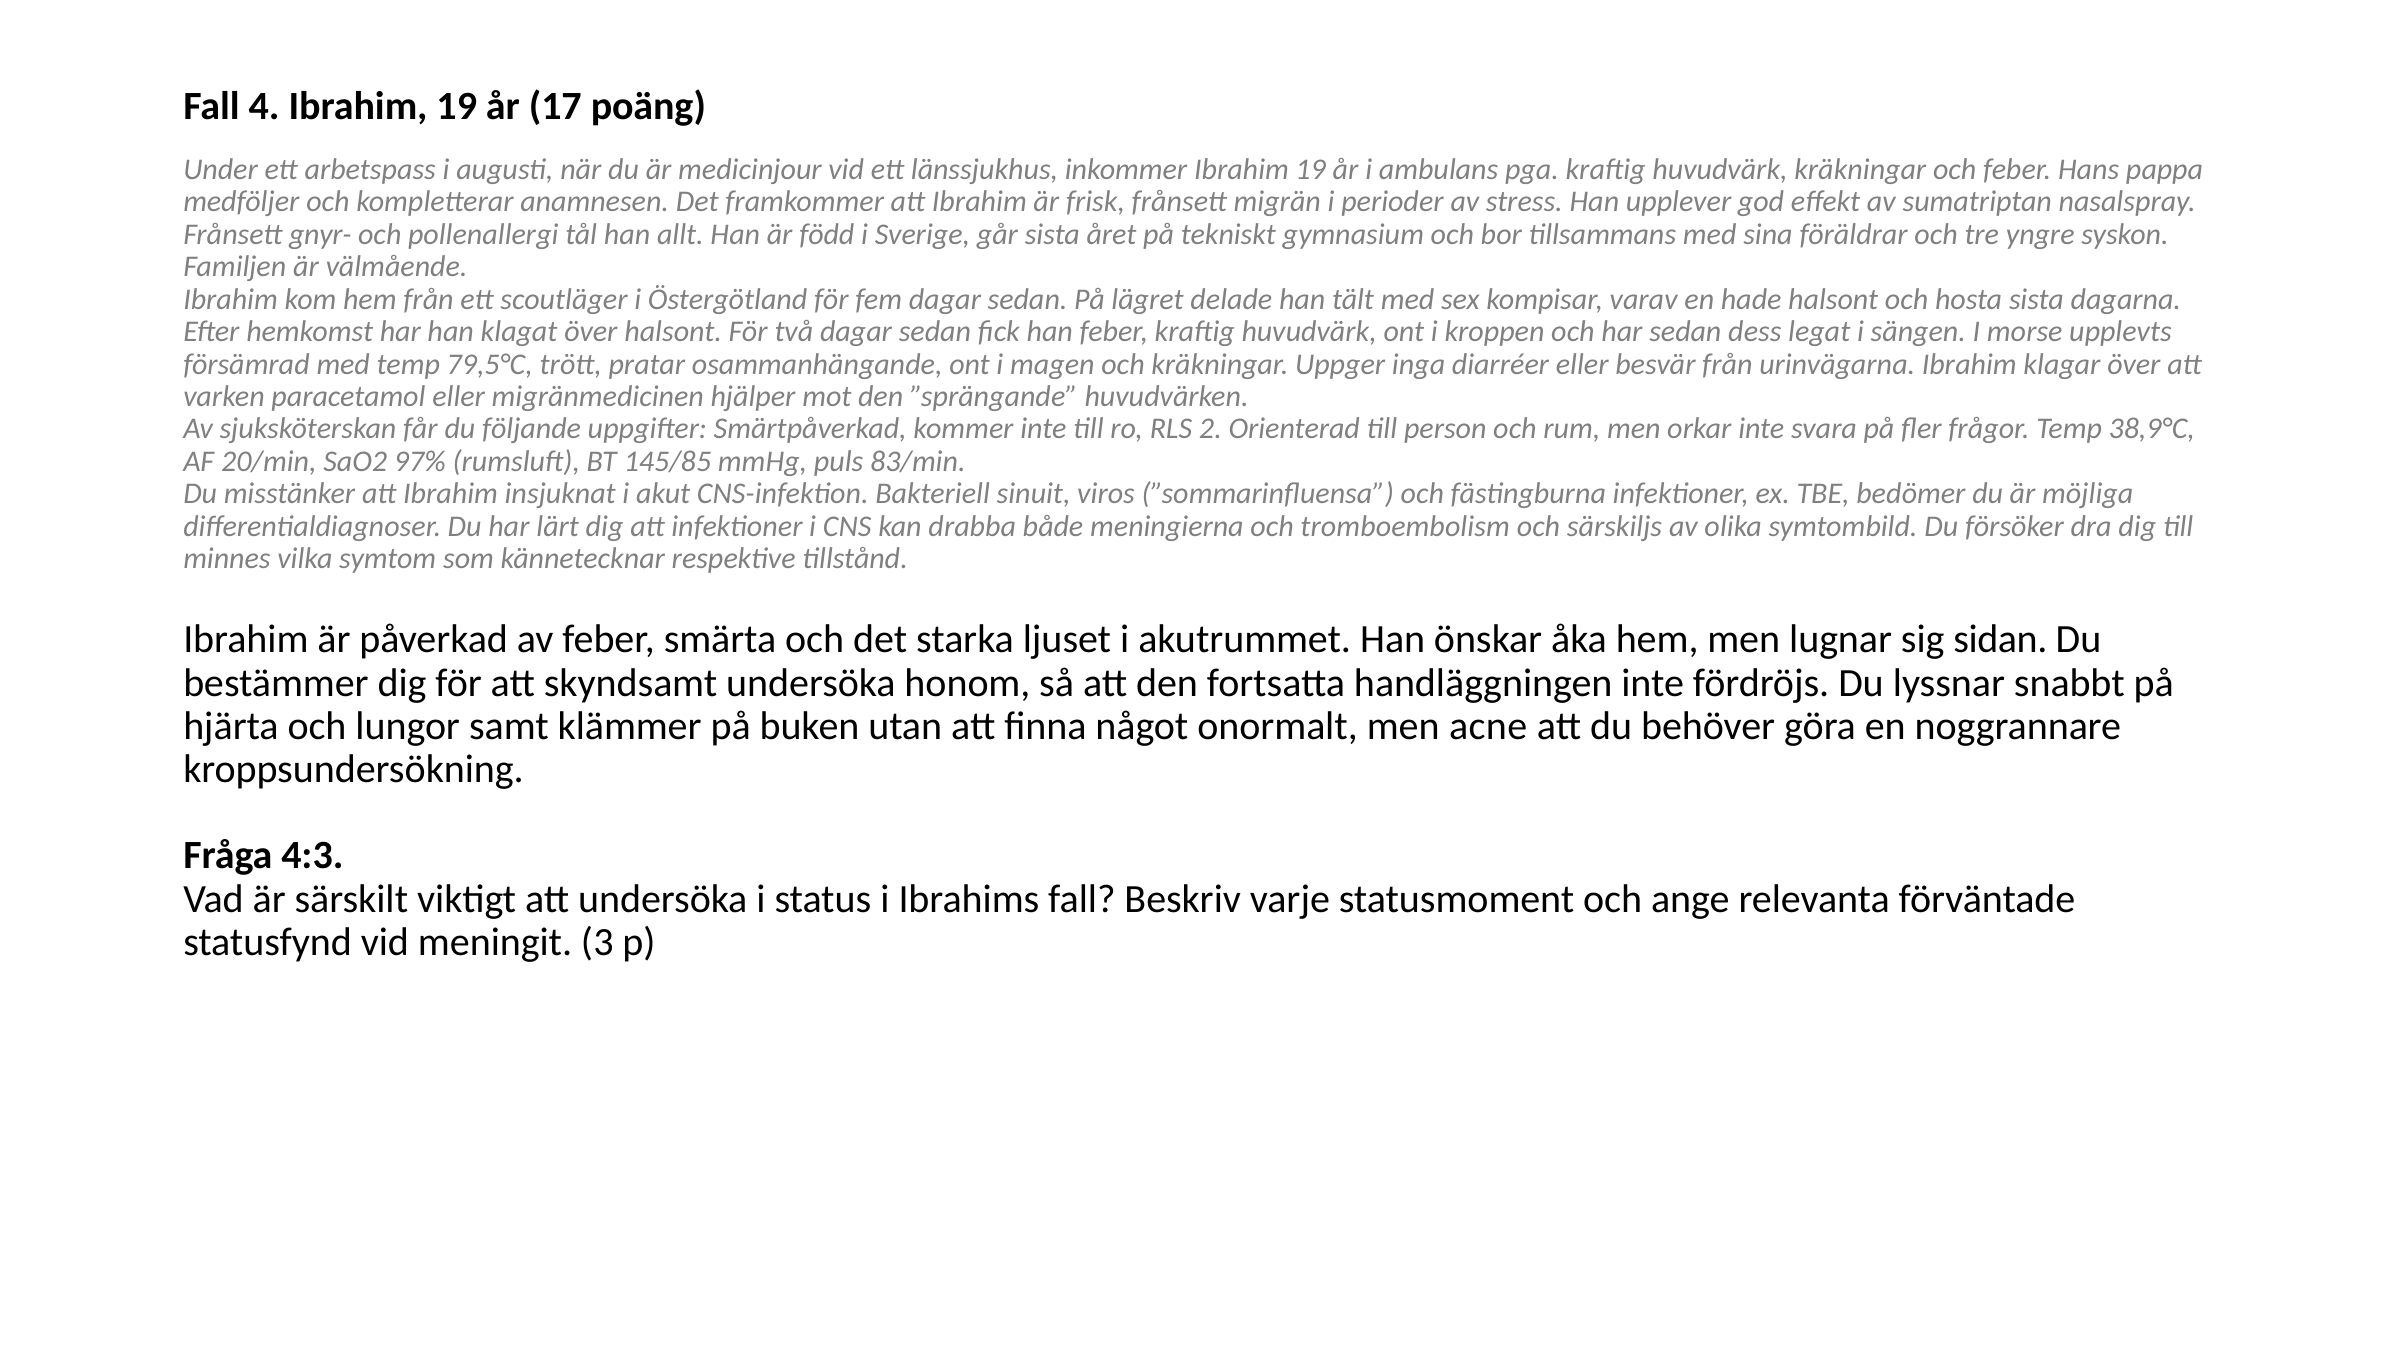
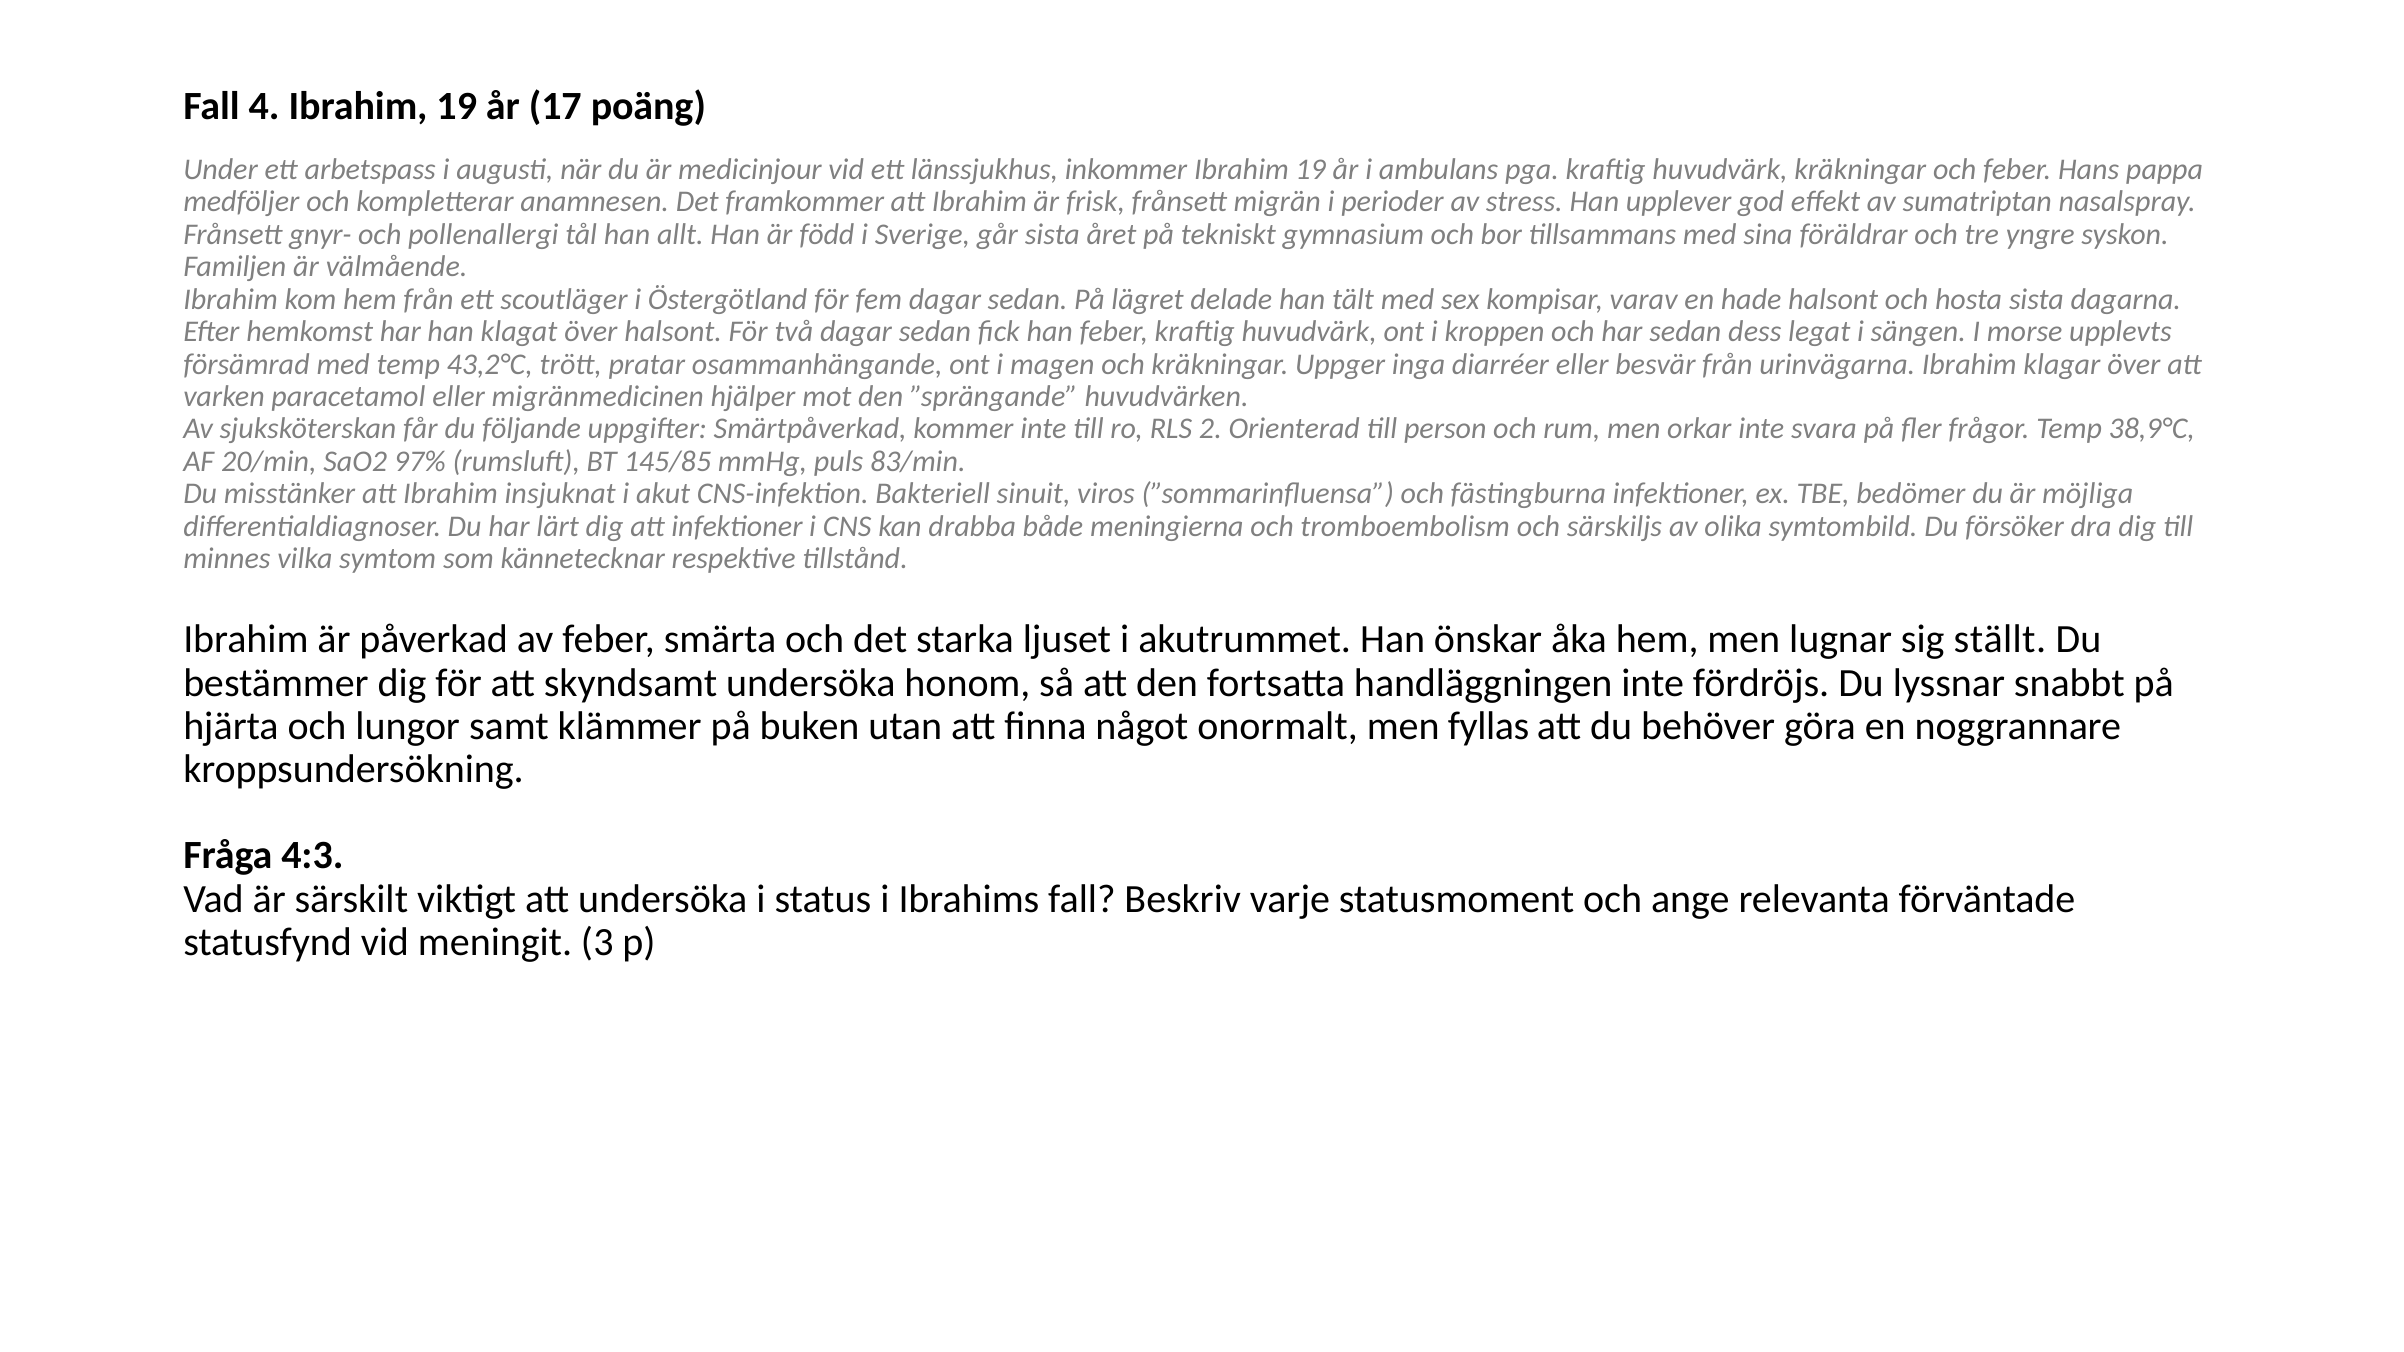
79,5°C: 79,5°C -> 43,2°C (490, 364)
sidan: sidan -> ställt (2000, 640)
acne: acne -> fyllas (1488, 726)
